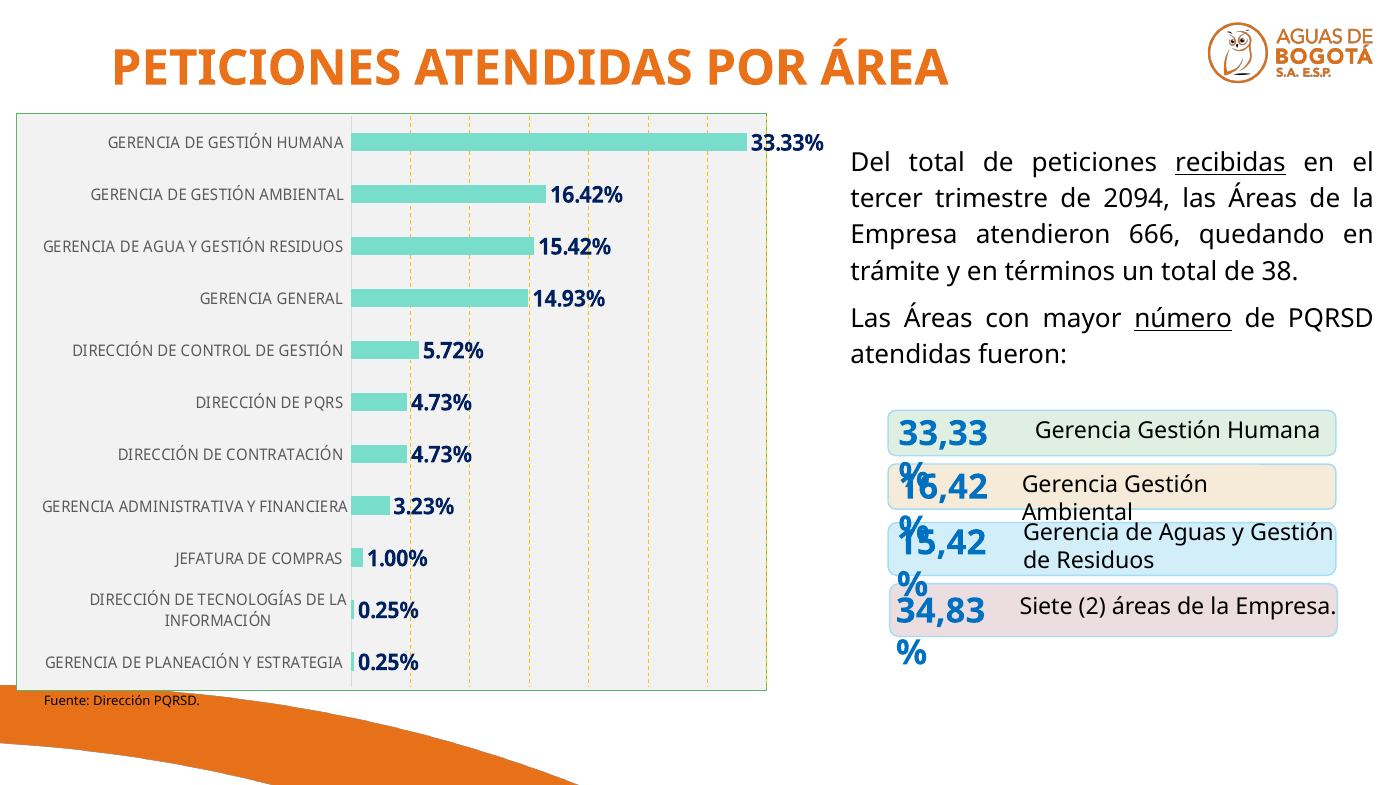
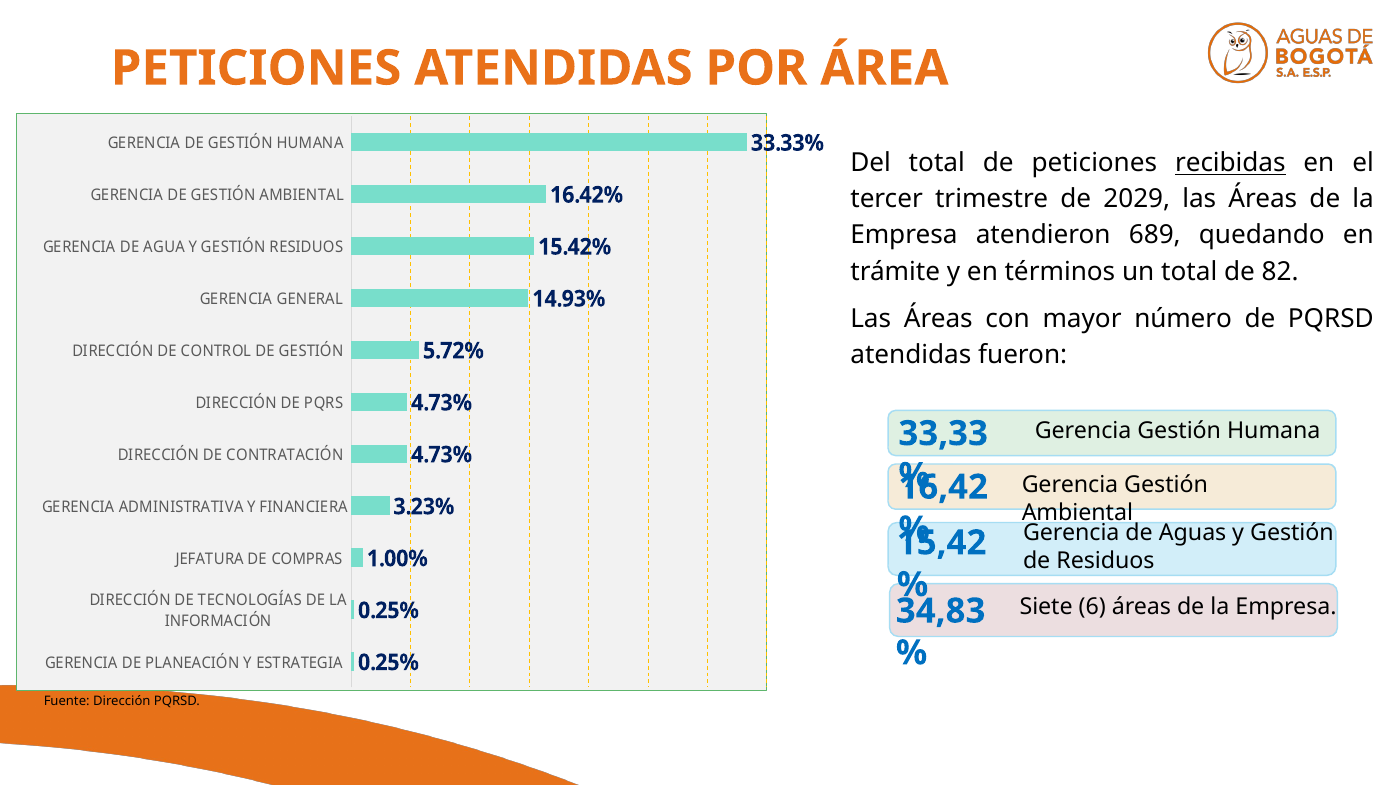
2094: 2094 -> 2029 (1137, 199)
666: 666 -> 689 (1155, 235)
38: 38 -> 82 (1280, 271)
número underline: present -> none (1183, 319)
2: 2 -> 6 (1092, 607)
